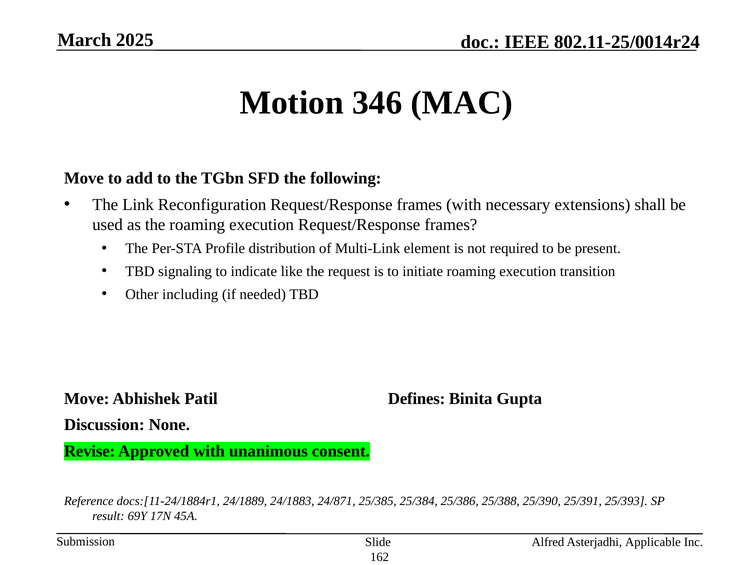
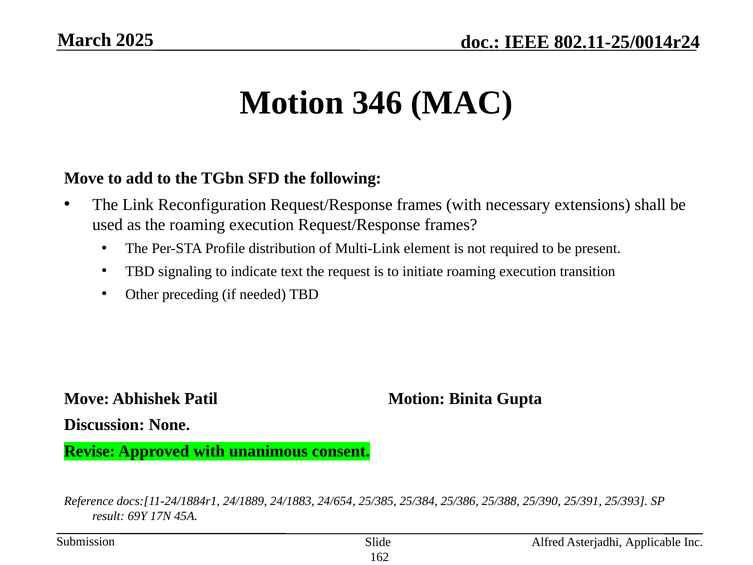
like: like -> text (292, 271)
including: including -> preceding (190, 294)
Patil Defines: Defines -> Motion (417, 398)
24/871: 24/871 -> 24/654 (337, 501)
